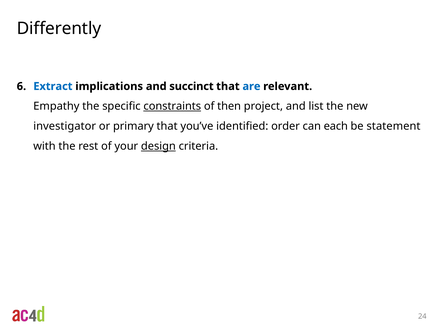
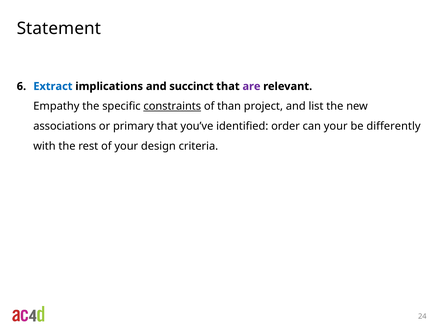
Differently: Differently -> Statement (59, 28)
are colour: blue -> purple (251, 86)
then: then -> than (229, 106)
investigator: investigator -> associations (65, 126)
can each: each -> your (336, 126)
statement: statement -> differently (394, 126)
design underline: present -> none (158, 146)
